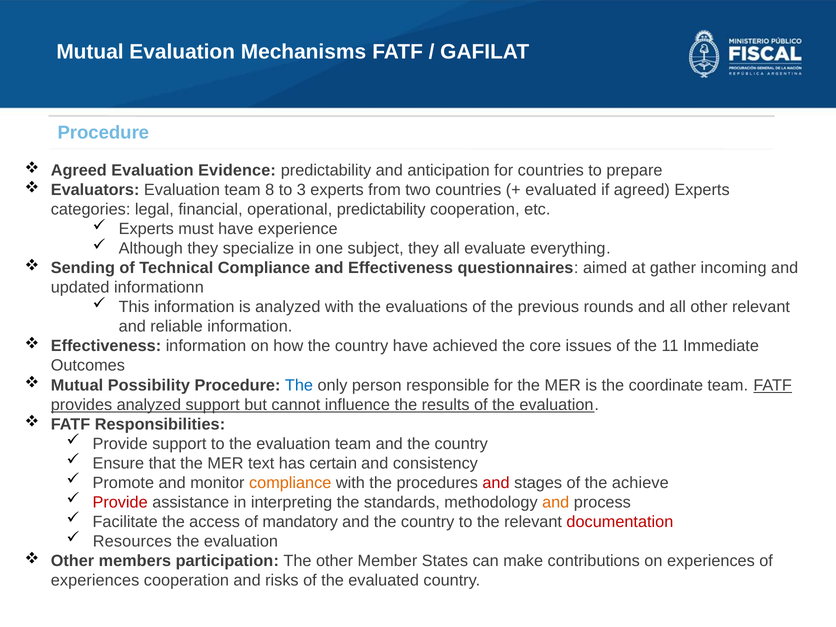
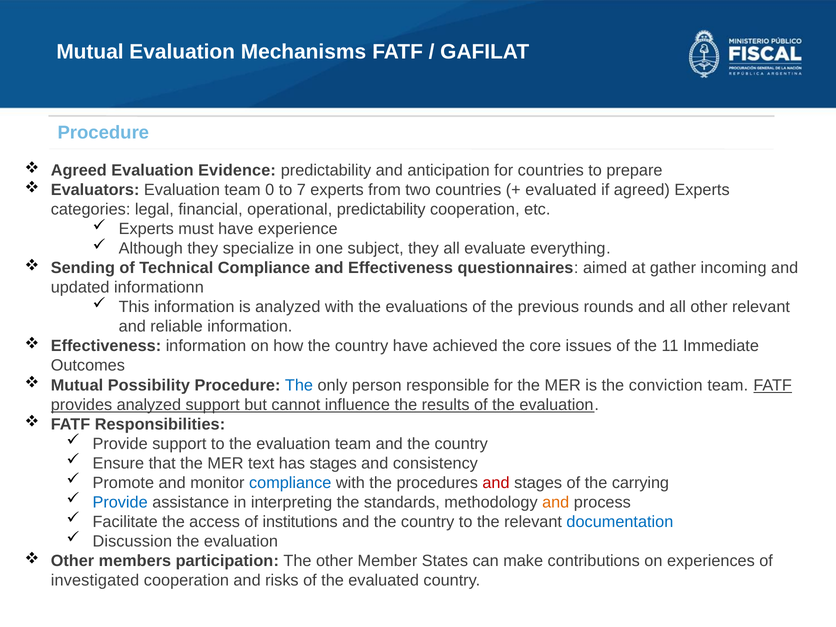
8: 8 -> 0 (270, 190)
3: 3 -> 7 (301, 190)
coordinate: coordinate -> conviction (666, 385)
has certain: certain -> stages (333, 463)
compliance colour: orange -> blue (290, 483)
achieve: achieve -> carrying (640, 483)
Provide colour: red -> blue (120, 502)
mandatory: mandatory -> institutions (300, 522)
documentation colour: red -> blue (620, 522)
Resources: Resources -> Discussion (132, 541)
experiences: experiences -> investigated (95, 580)
